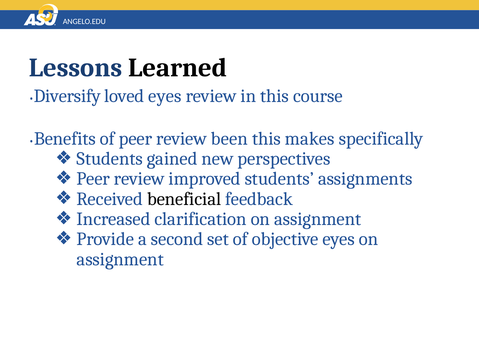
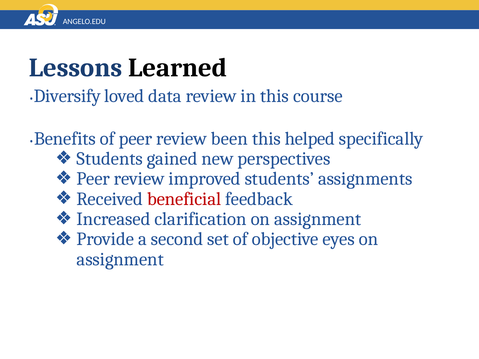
loved eyes: eyes -> data (165, 96)
makes: makes -> helped (310, 139)
beneficial colour: black -> red (184, 199)
